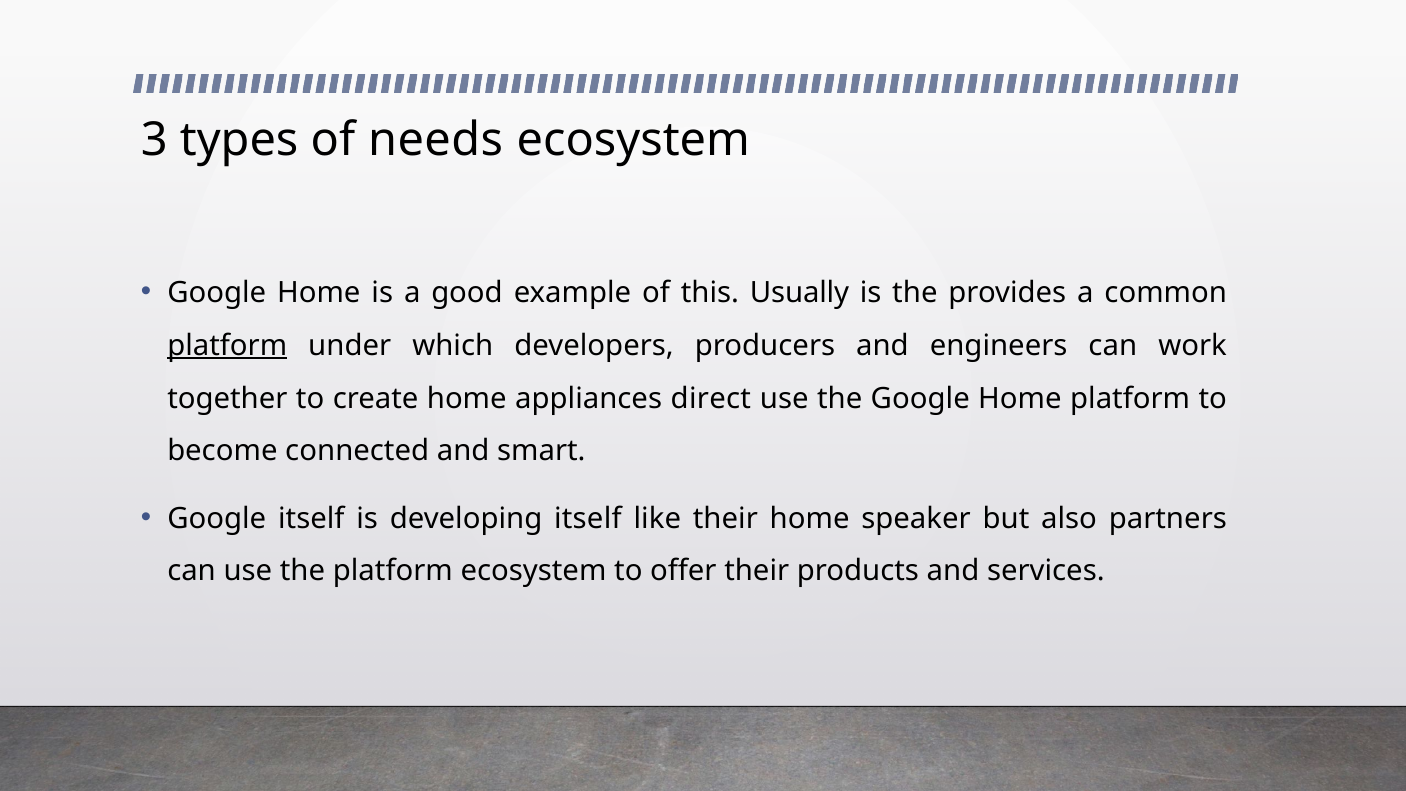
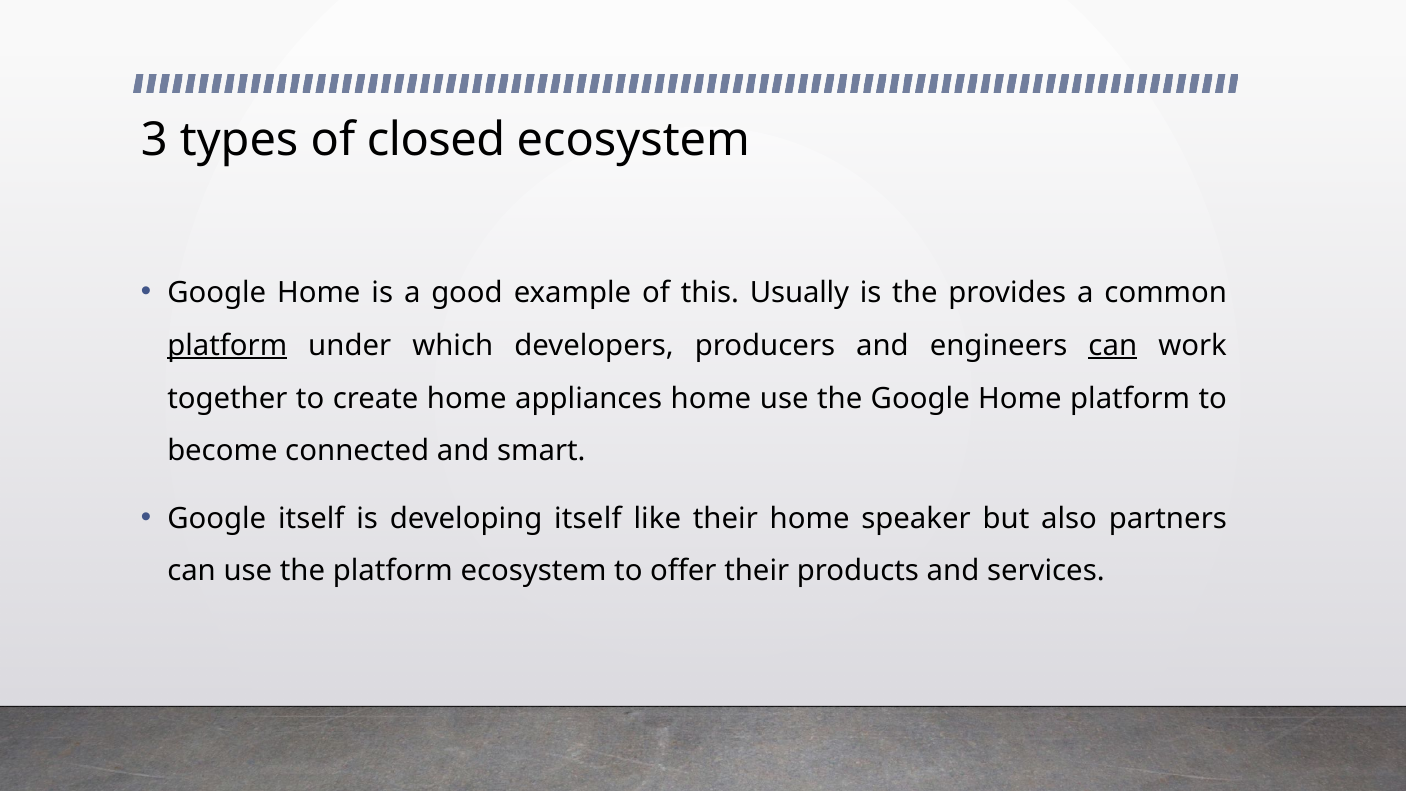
needs: needs -> closed (436, 140)
can underline: none -> present (1113, 346)
appliances direct: direct -> home (711, 398)
